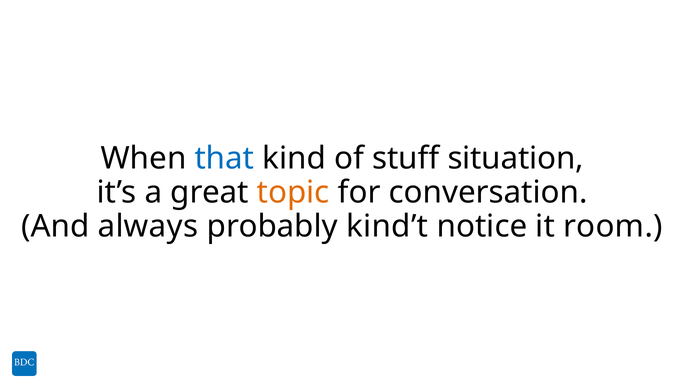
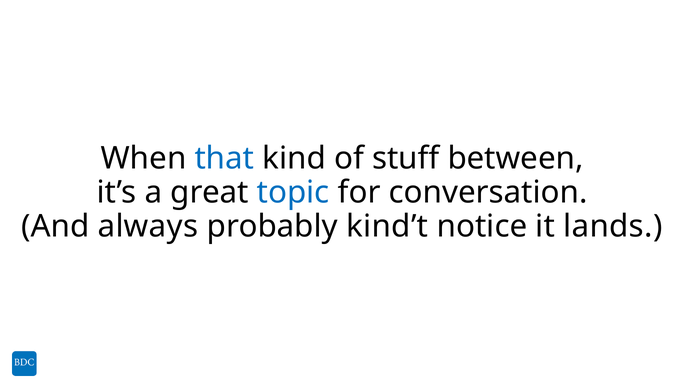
situation: situation -> between (516, 159)
topic colour: orange -> blue (293, 192)
room: room -> lands (613, 226)
